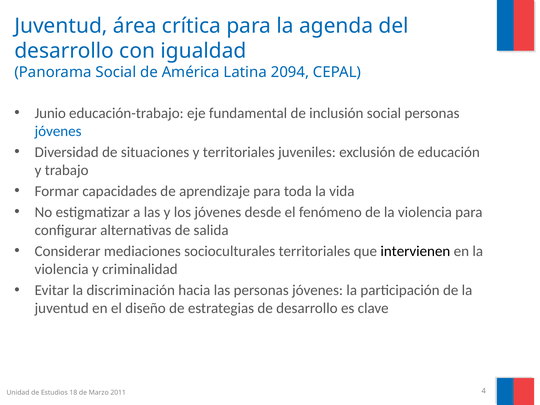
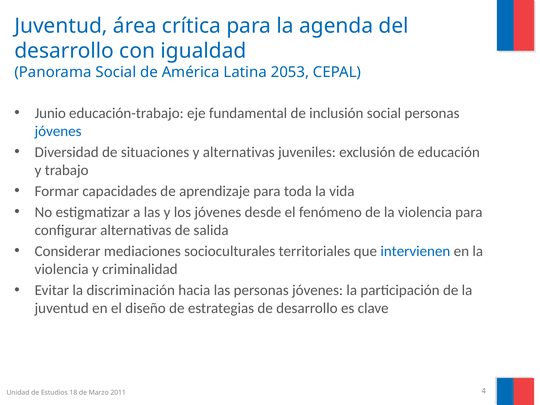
2094: 2094 -> 2053 (290, 72)
y territoriales: territoriales -> alternativas (239, 152)
intervienen colour: black -> blue (415, 251)
